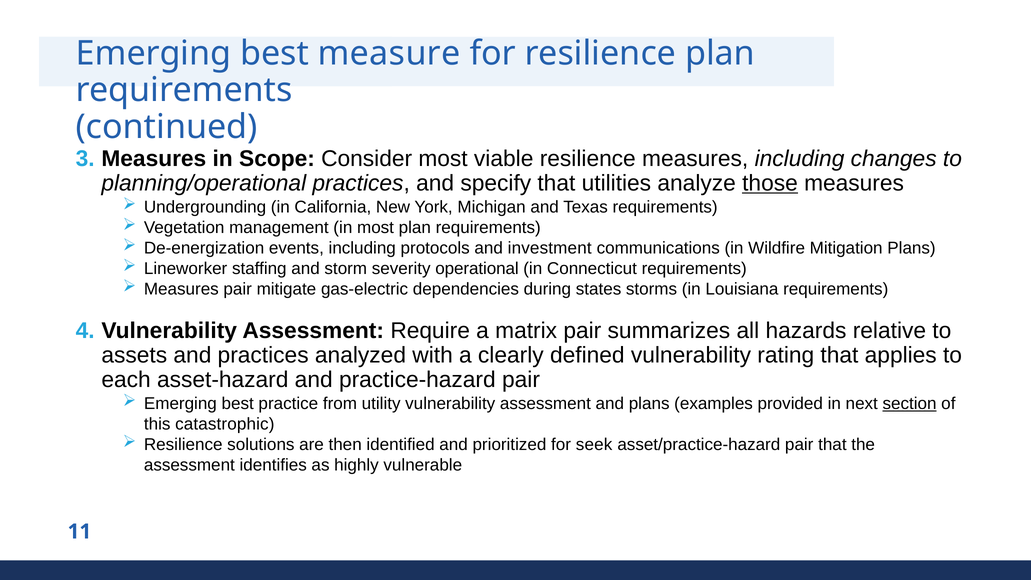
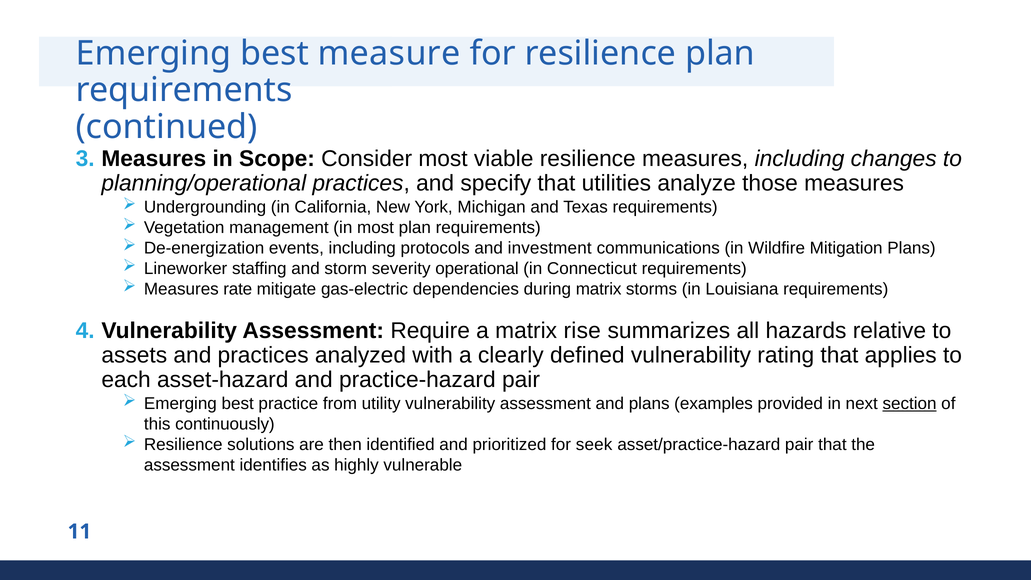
those underline: present -> none (770, 183)
Measures pair: pair -> rate (238, 289)
during states: states -> matrix (599, 289)
matrix pair: pair -> rise (582, 331)
catastrophic: catastrophic -> continuously (225, 424)
